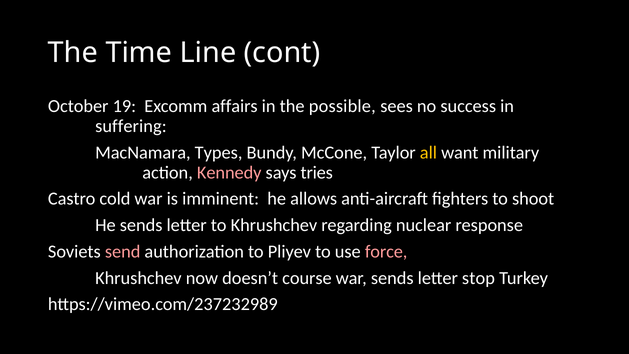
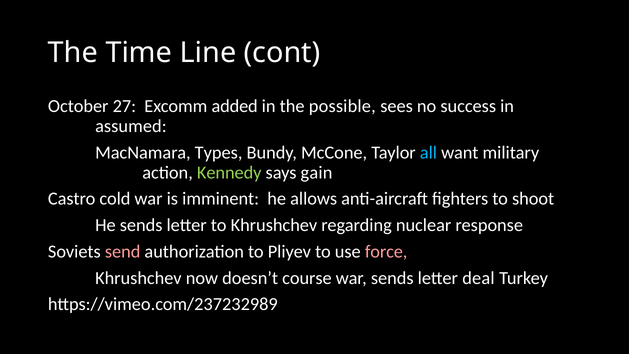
19: 19 -> 27 (124, 106)
affairs: affairs -> added (235, 106)
suffering: suffering -> assumed (131, 126)
all colour: yellow -> light blue (428, 153)
Kennedy colour: pink -> light green (229, 172)
tries: tries -> gain (317, 172)
stop: stop -> deal (478, 278)
